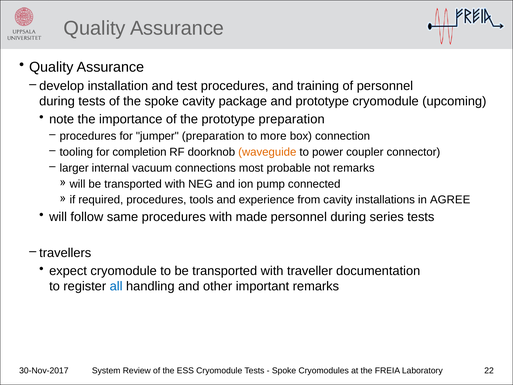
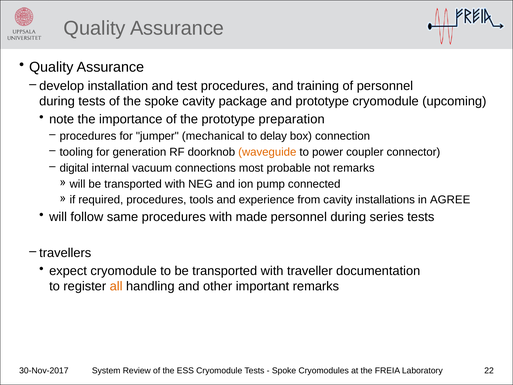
jumper preparation: preparation -> mechanical (213, 136)
more: more -> delay (273, 136)
completion: completion -> generation (139, 152)
larger: larger -> digital (74, 168)
all colour: blue -> orange (116, 286)
